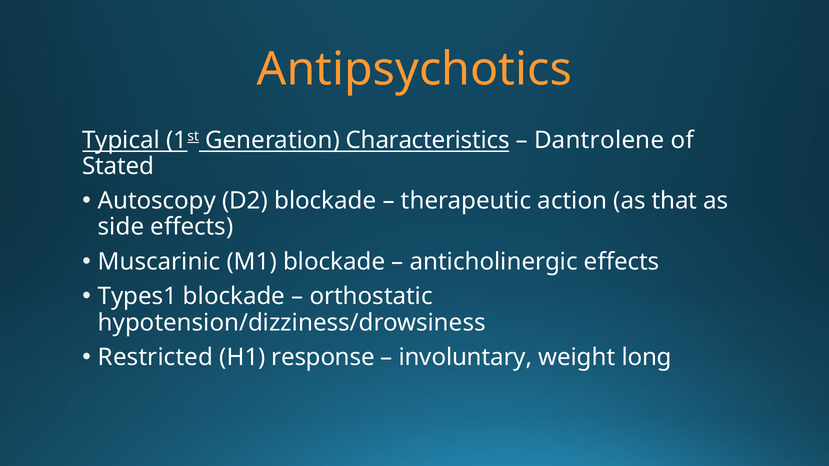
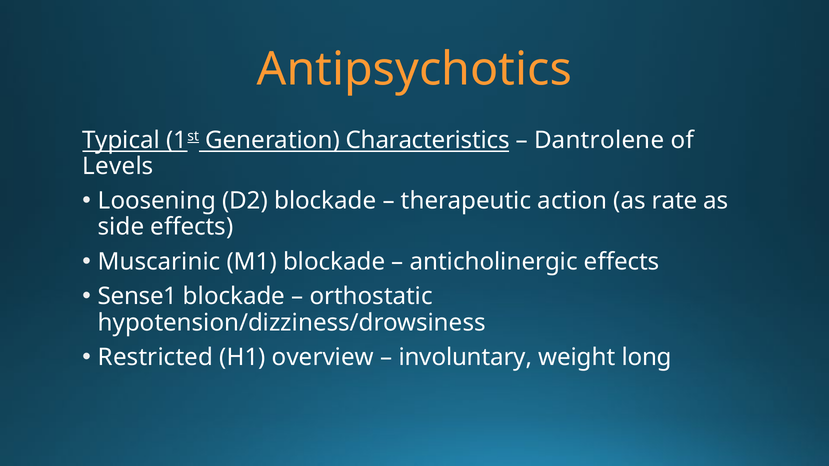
Stated: Stated -> Levels (118, 166)
Autoscopy: Autoscopy -> Loosening (157, 201)
that: that -> rate (675, 201)
Types1: Types1 -> Sense1 (137, 297)
response: response -> overview (323, 358)
